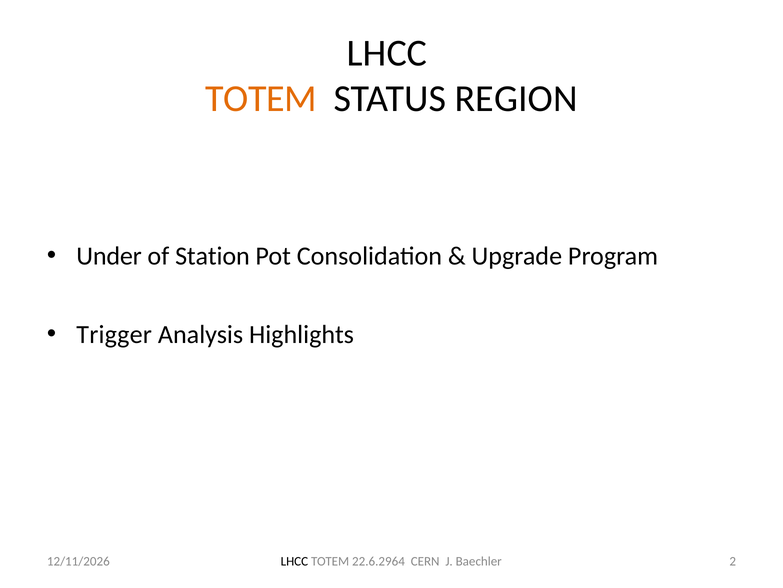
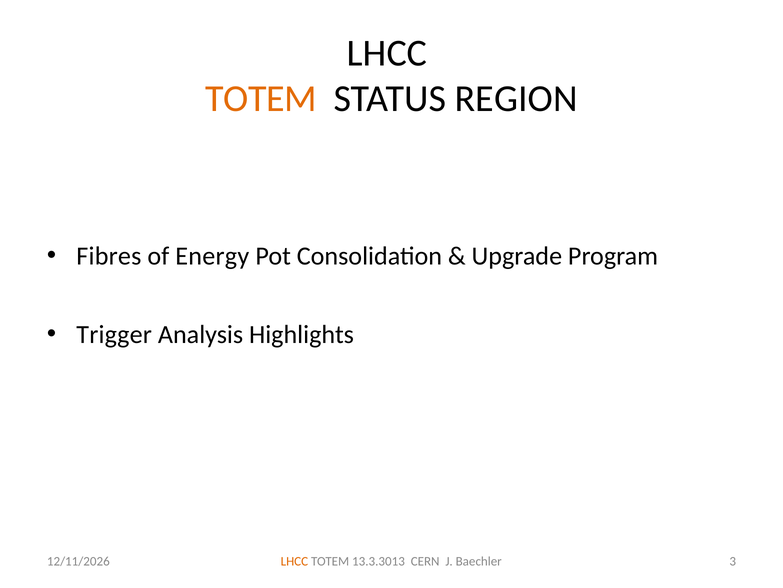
Under: Under -> Fibres (109, 256)
Station: Station -> Energy (212, 256)
LHCC colour: black -> orange (294, 561)
22.6.2964: 22.6.2964 -> 13.3.3013 (379, 561)
2: 2 -> 3 (733, 561)
